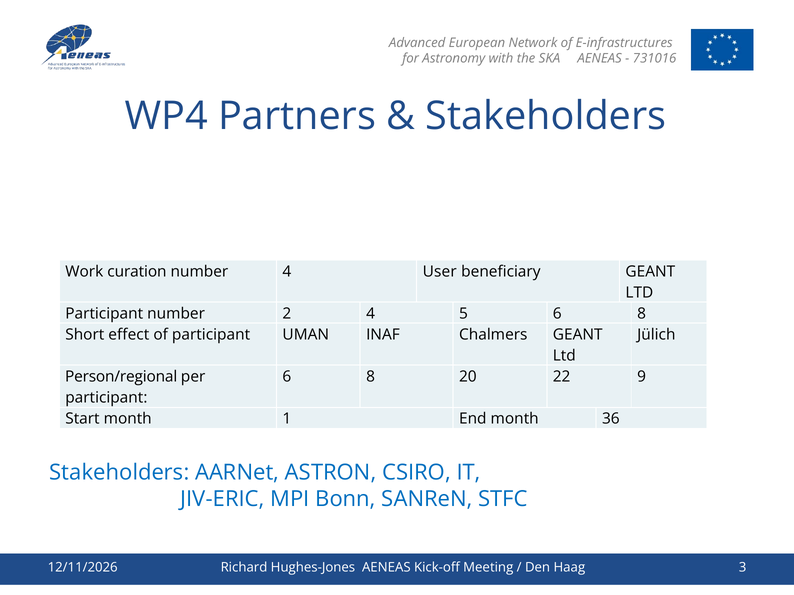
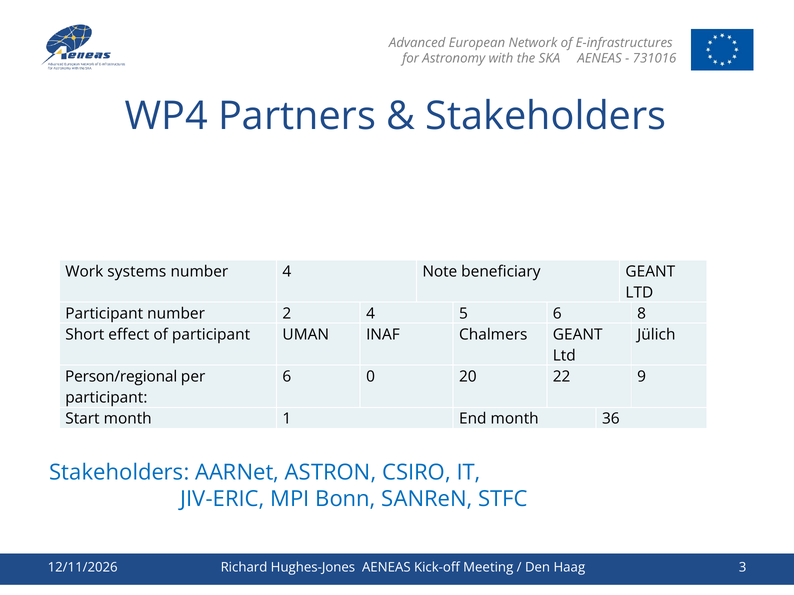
curation: curation -> systems (137, 272)
User: User -> Note (440, 272)
8: 8 -> 0 (371, 377)
